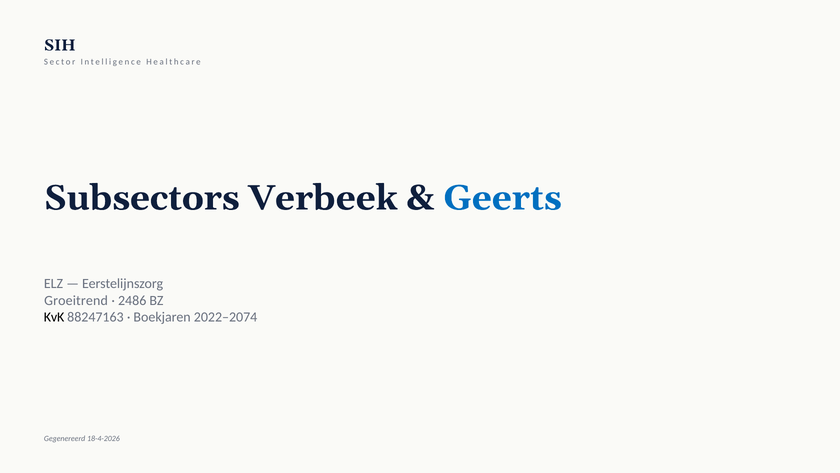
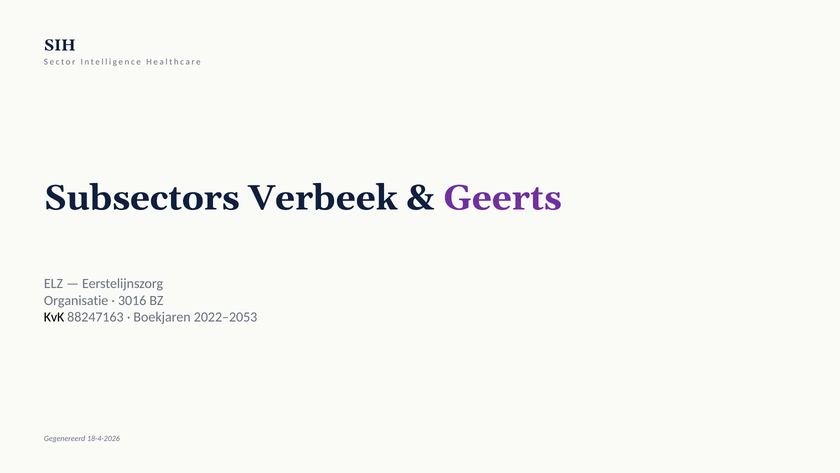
Geerts colour: blue -> purple (503, 198)
Groeitrend: Groeitrend -> Organisatie (76, 300)
2486: 2486 -> 3016 (132, 300)
2022–2074: 2022–2074 -> 2022–2053 (226, 317)
